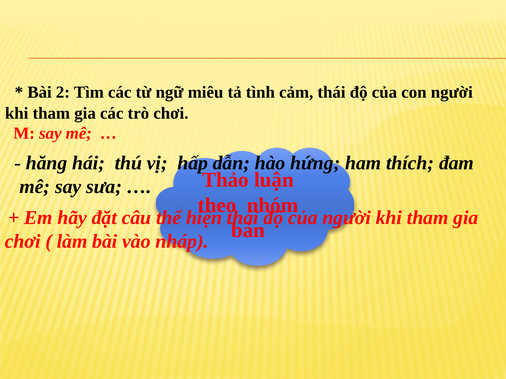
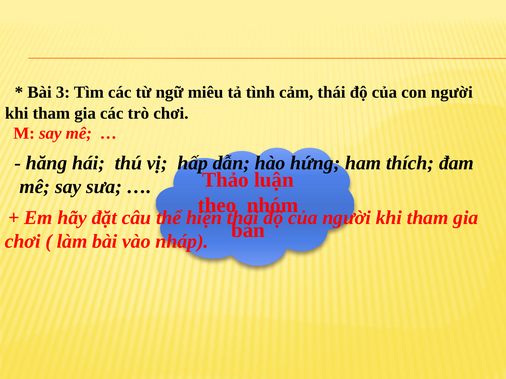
2: 2 -> 3 (63, 93)
